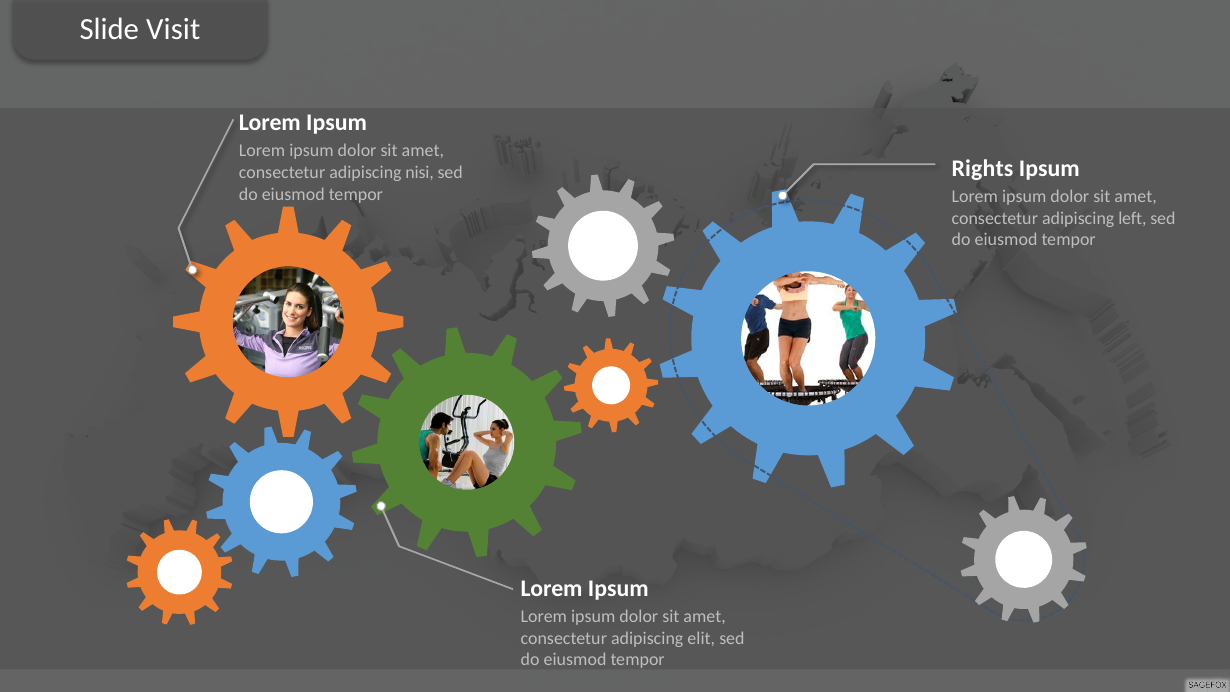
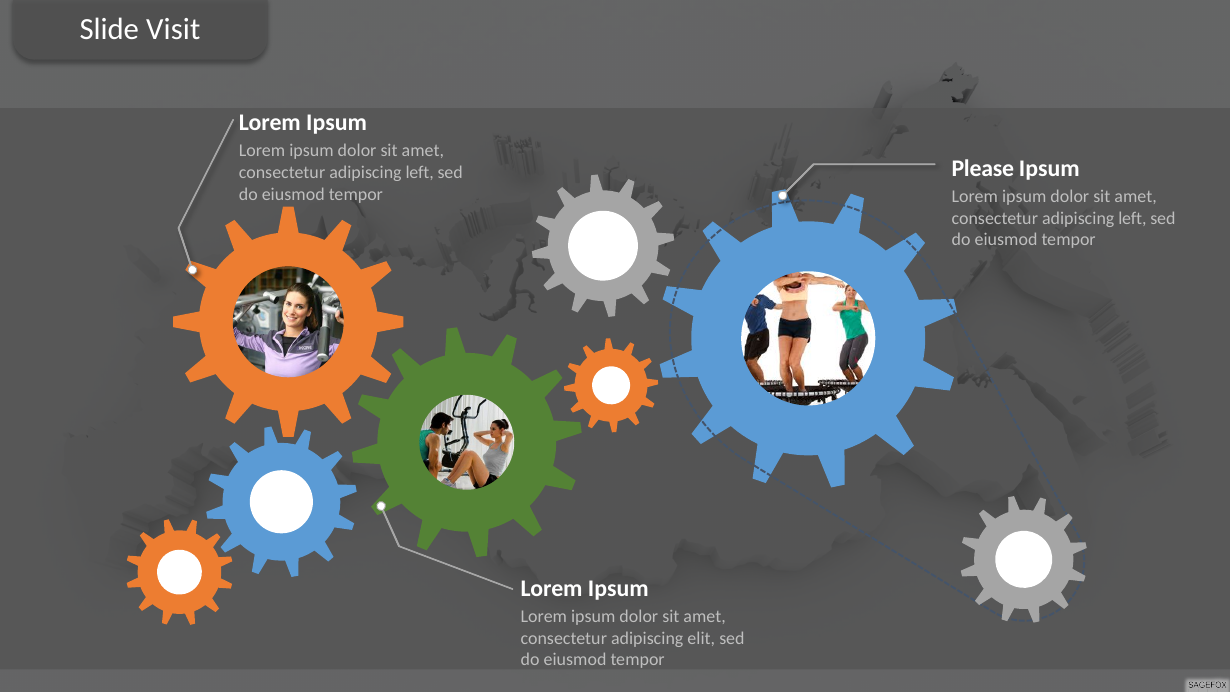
Rights: Rights -> Please (983, 169)
nisi: nisi -> left (420, 173)
